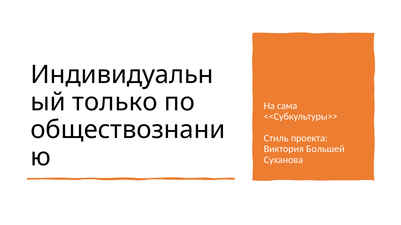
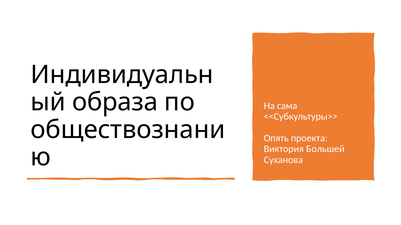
только: только -> образа (115, 102)
Стиль: Стиль -> Опять (276, 139)
